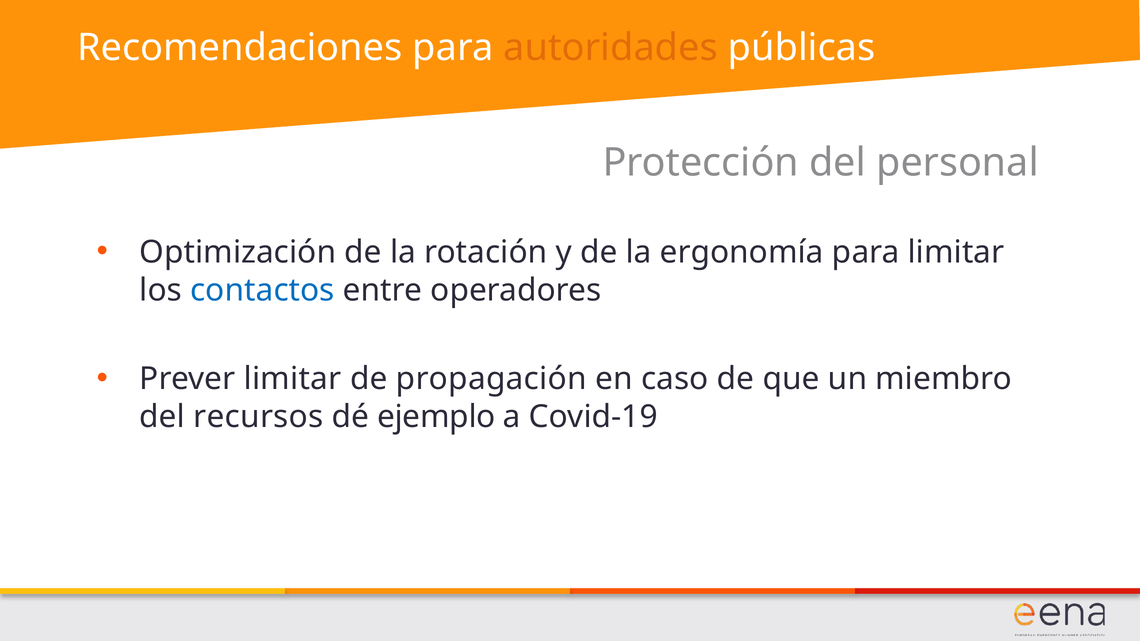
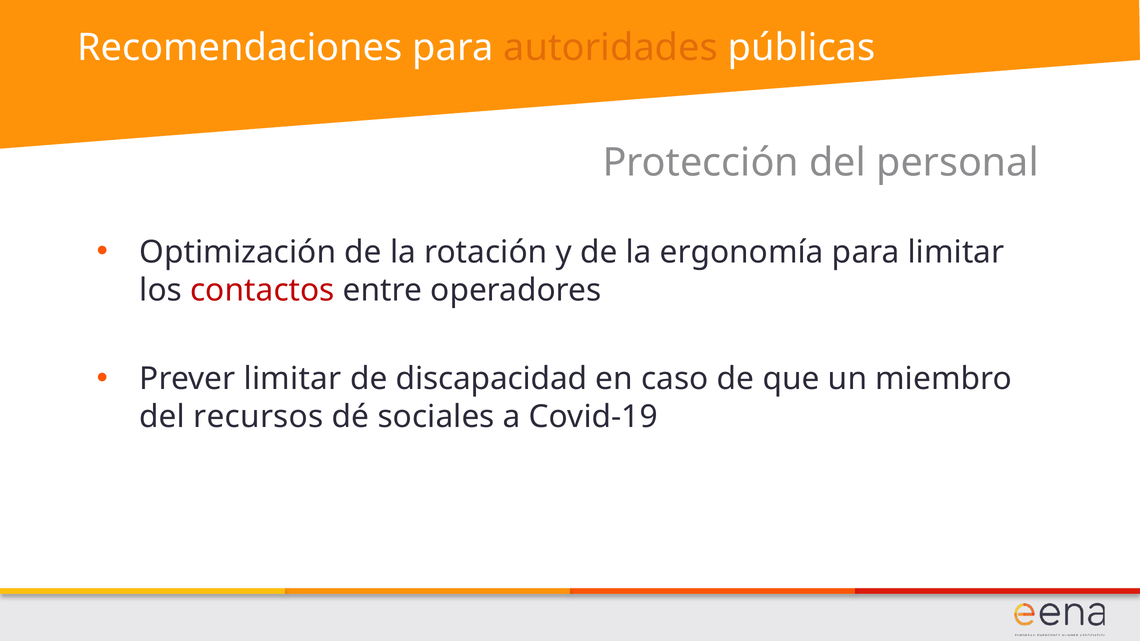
contactos colour: blue -> red (262, 290)
propagación: propagación -> discapacidad (492, 379)
ejemplo: ejemplo -> sociales (436, 417)
